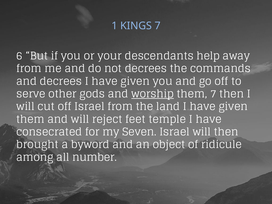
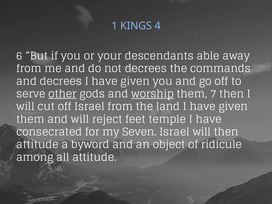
KINGS 7: 7 -> 4 (158, 26)
help: help -> able (208, 56)
other underline: none -> present (62, 94)
brought: brought -> attitude (37, 145)
all number: number -> attitude (94, 157)
